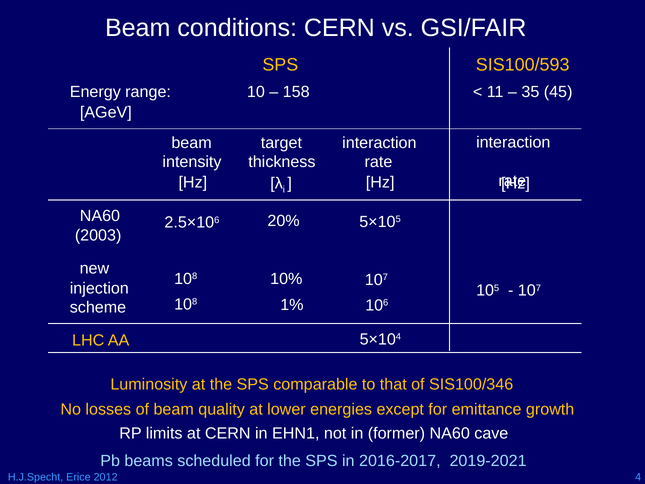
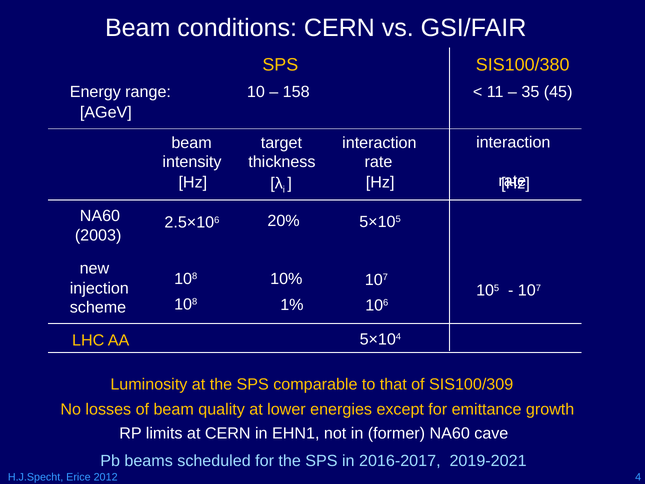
SIS100/593: SIS100/593 -> SIS100/380 (523, 65)
SIS100/346: SIS100/346 -> SIS100/309 (471, 384)
